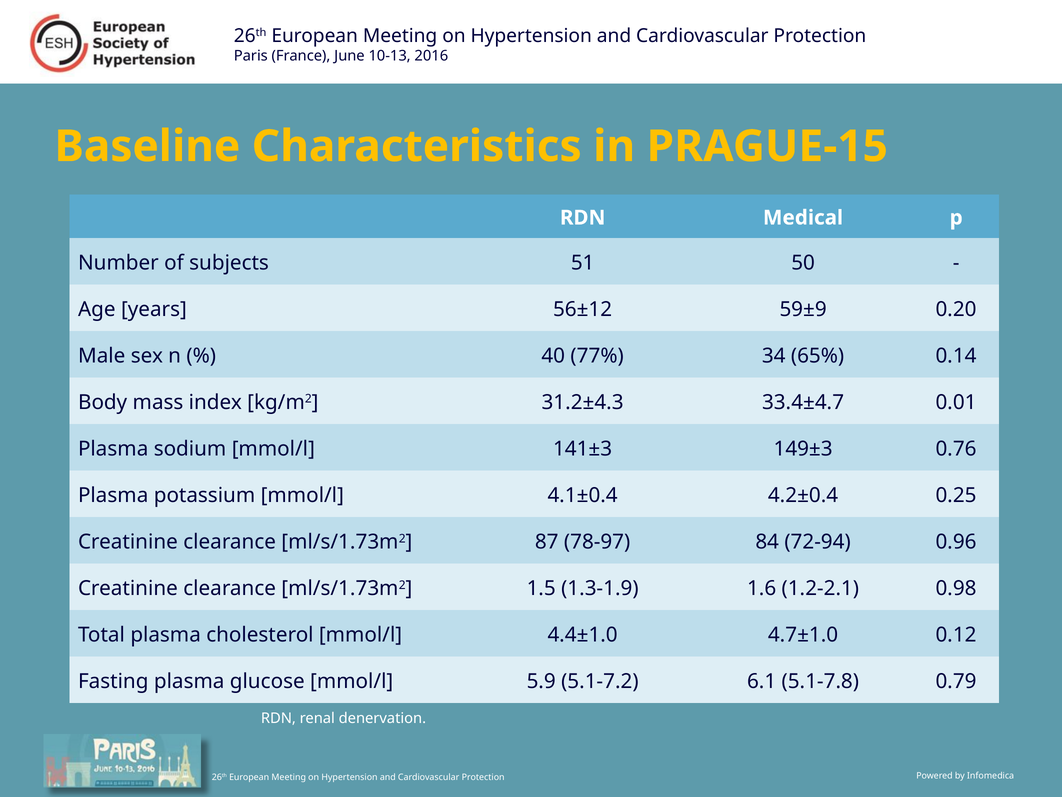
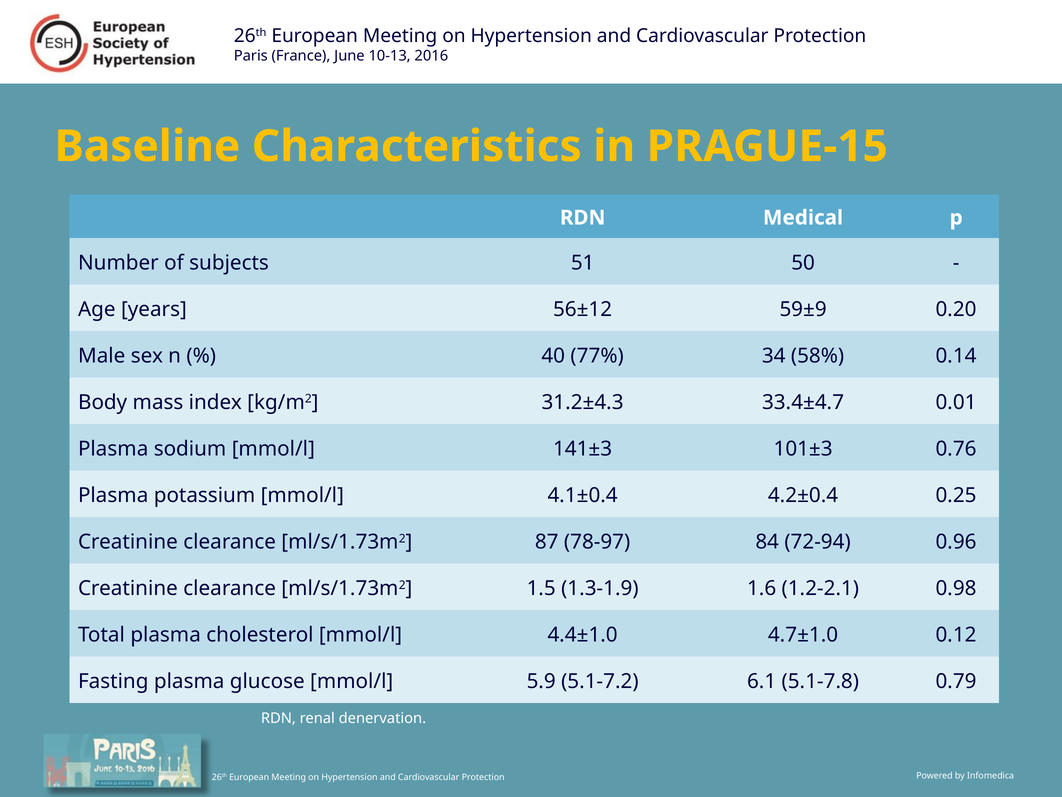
65%: 65% -> 58% (818, 356)
149±3: 149±3 -> 101±3 (803, 449)
